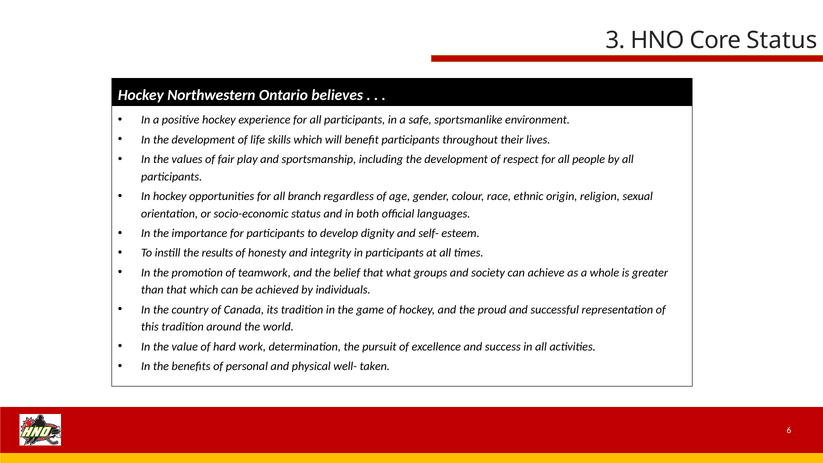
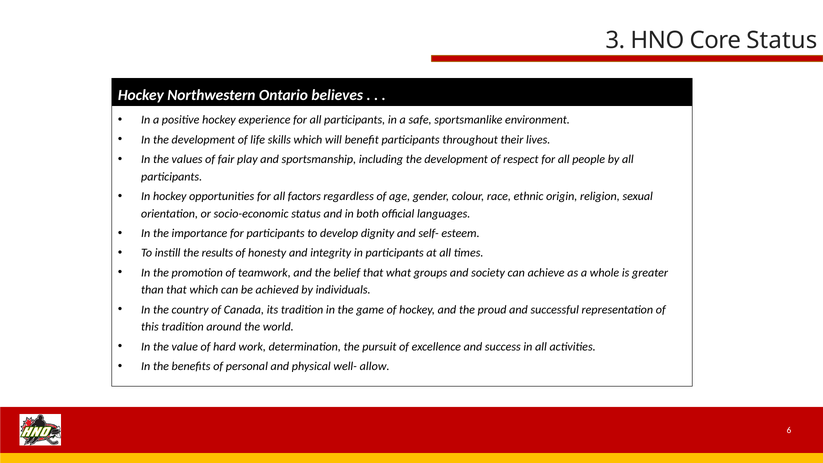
branch: branch -> factors (304, 196)
taken: taken -> allow (375, 366)
